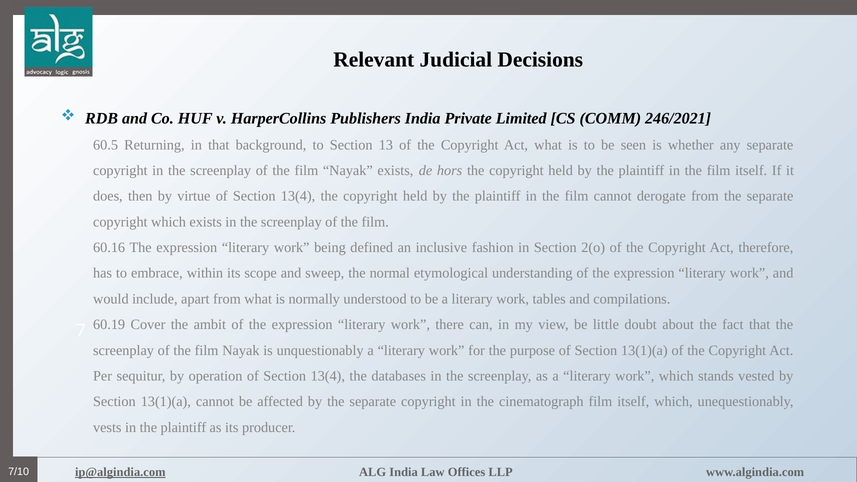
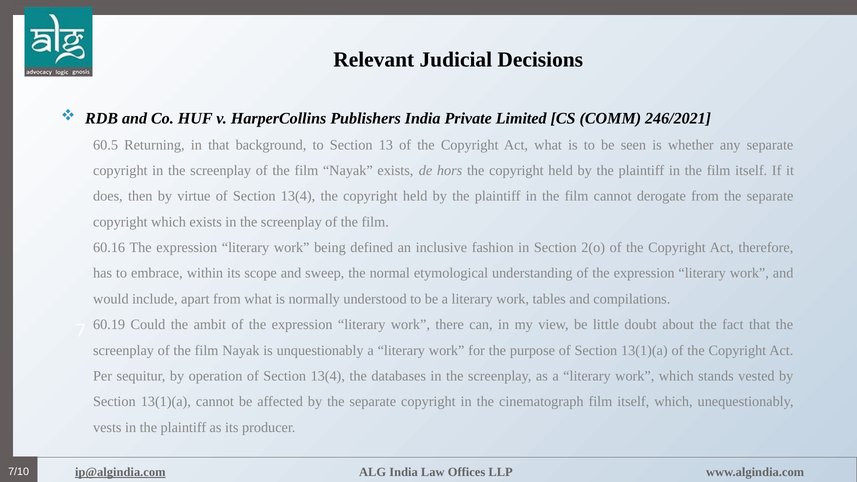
Cover: Cover -> Could (148, 325)
